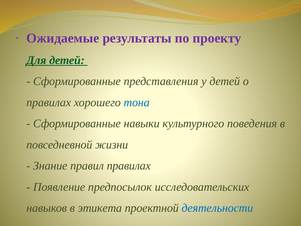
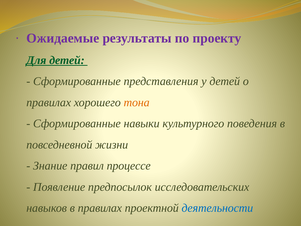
тона colour: blue -> orange (137, 102)
правил правилах: правилах -> процессе (129, 166)
в этикета: этикета -> правилах (100, 208)
